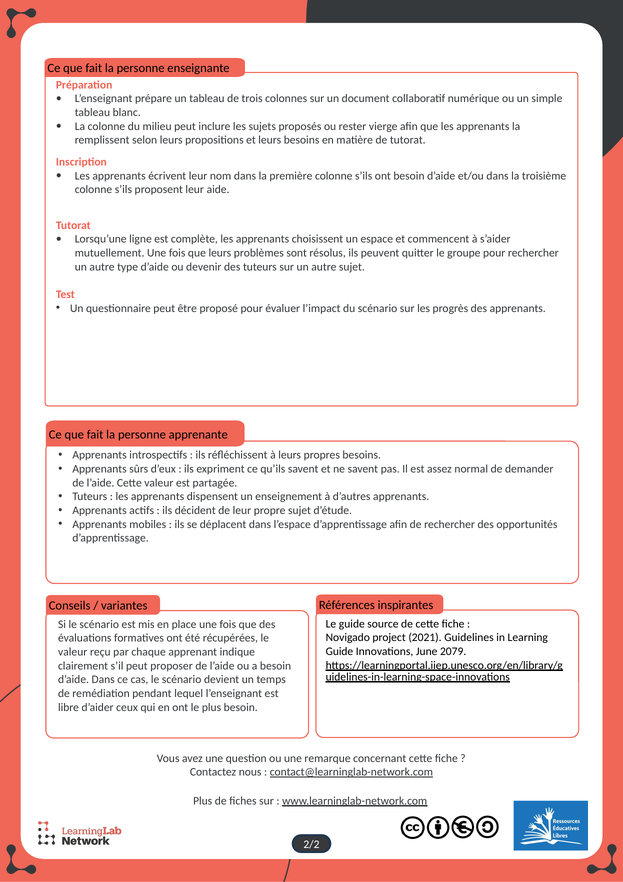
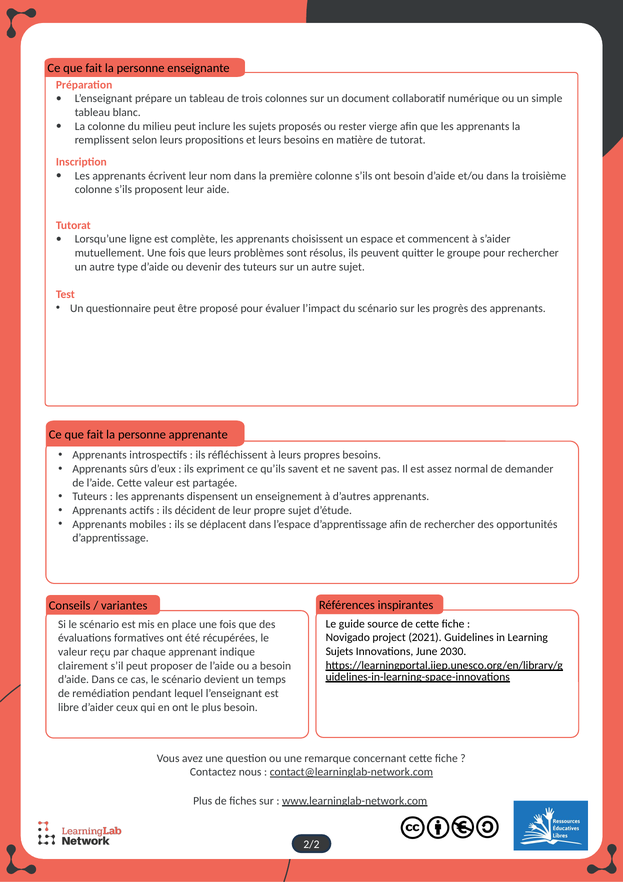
Guide: Guide -> Sujets (339, 651)
2079: 2079 -> 2030 (453, 651)
